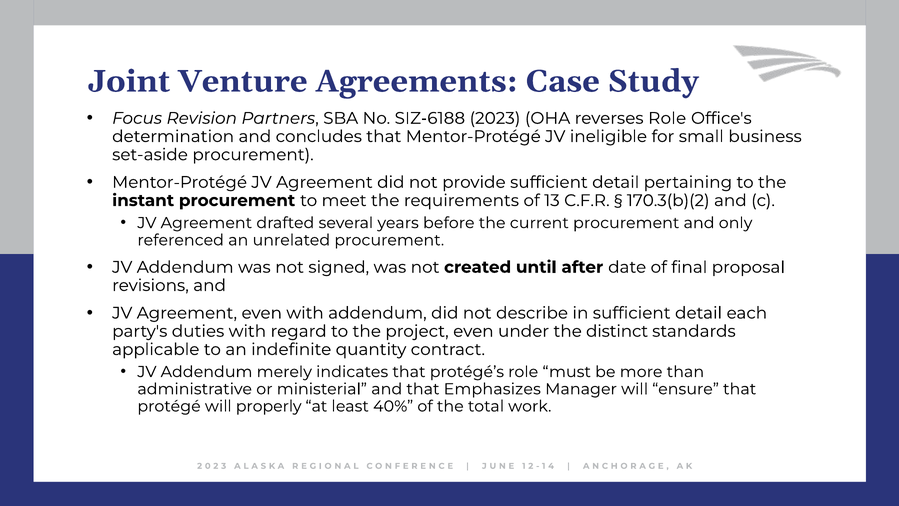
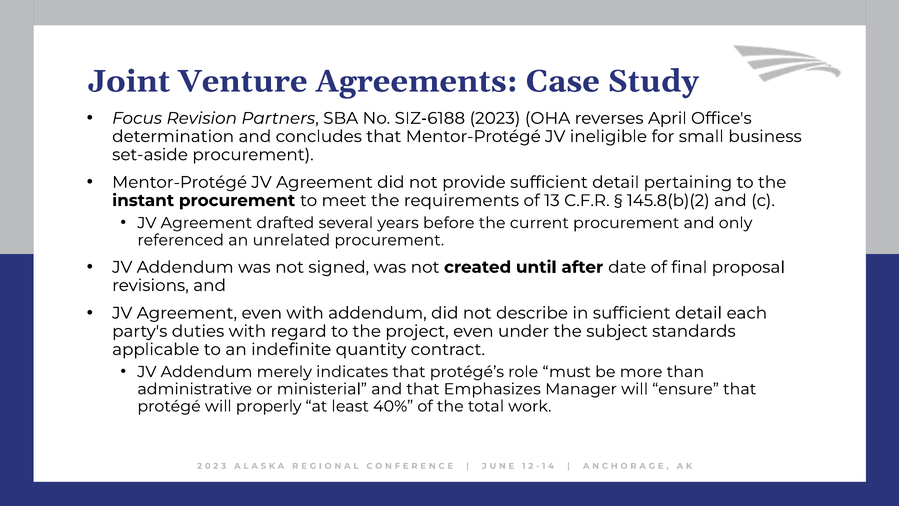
reverses Role: Role -> April (667, 118)
170.3(b)(2: 170.3(b)(2 -> 145.8(b)(2 (668, 200)
distinct: distinct -> subject (617, 331)
